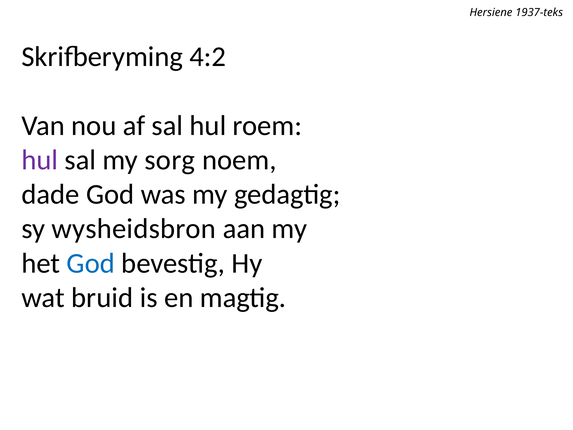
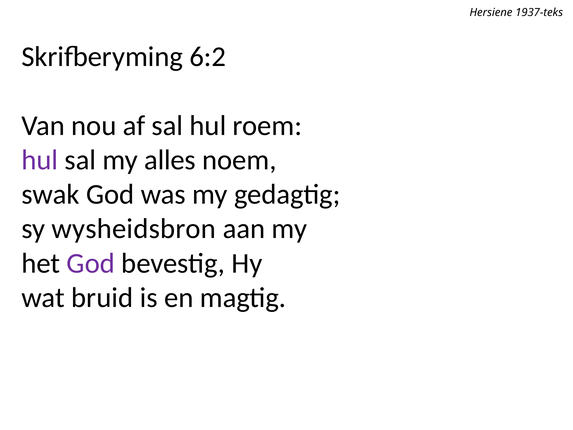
4:2: 4:2 -> 6:2 (208, 57)
sorg: sorg -> alles (170, 160)
dade: dade -> swak (51, 194)
God colour: blue -> purple (91, 263)
